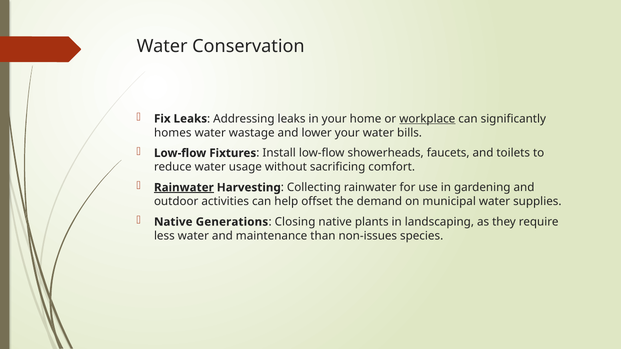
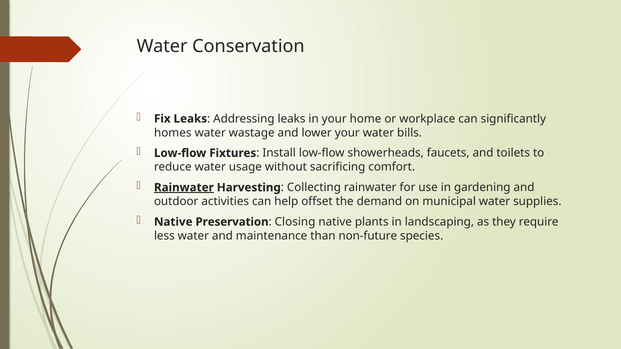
workplace underline: present -> none (427, 119)
Generations: Generations -> Preservation (232, 222)
non-issues: non-issues -> non-future (368, 236)
